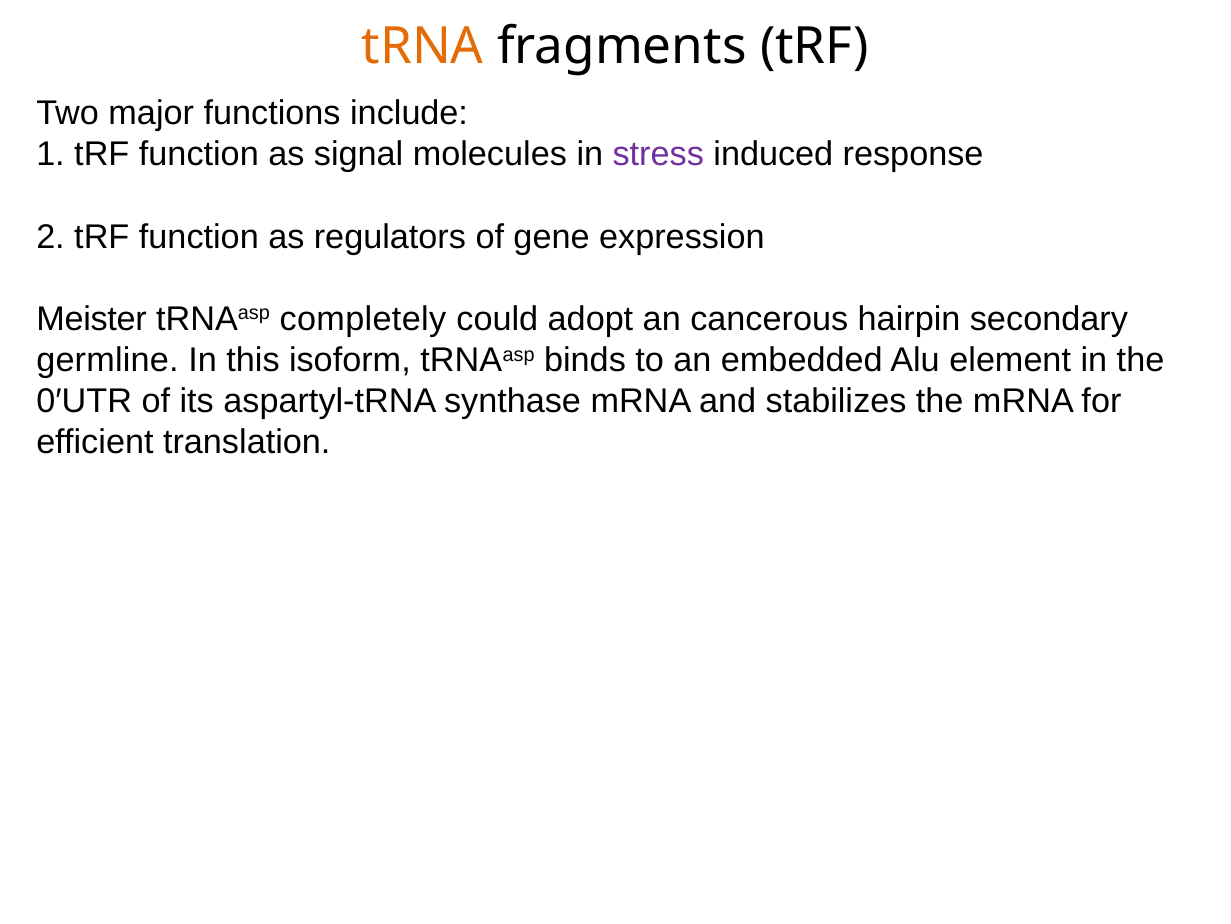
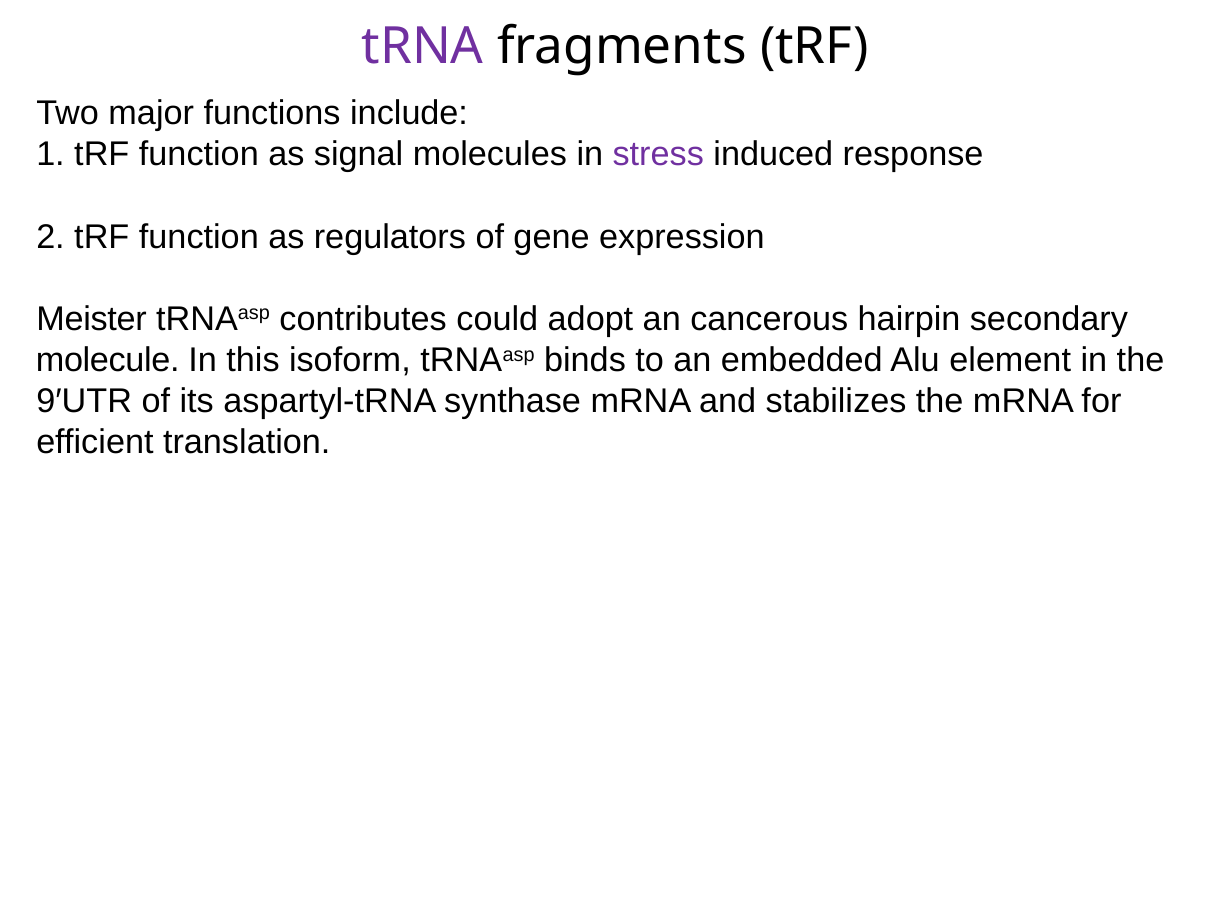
tRNA colour: orange -> purple (423, 46)
completely: completely -> contributes (363, 319)
germline: germline -> molecule (108, 360)
0′UTR: 0′UTR -> 9′UTR (84, 401)
